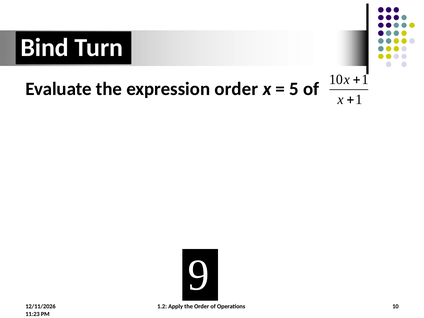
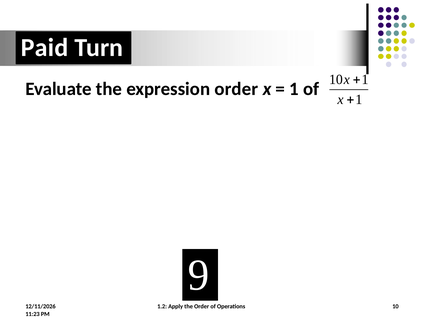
Bind: Bind -> Paid (44, 48)
5: 5 -> 1 (294, 89)
